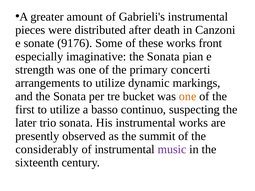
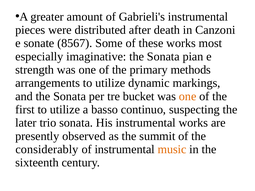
9176: 9176 -> 8567 (75, 43)
front: front -> most (210, 43)
concerti: concerti -> methods (191, 70)
music colour: purple -> orange (172, 149)
